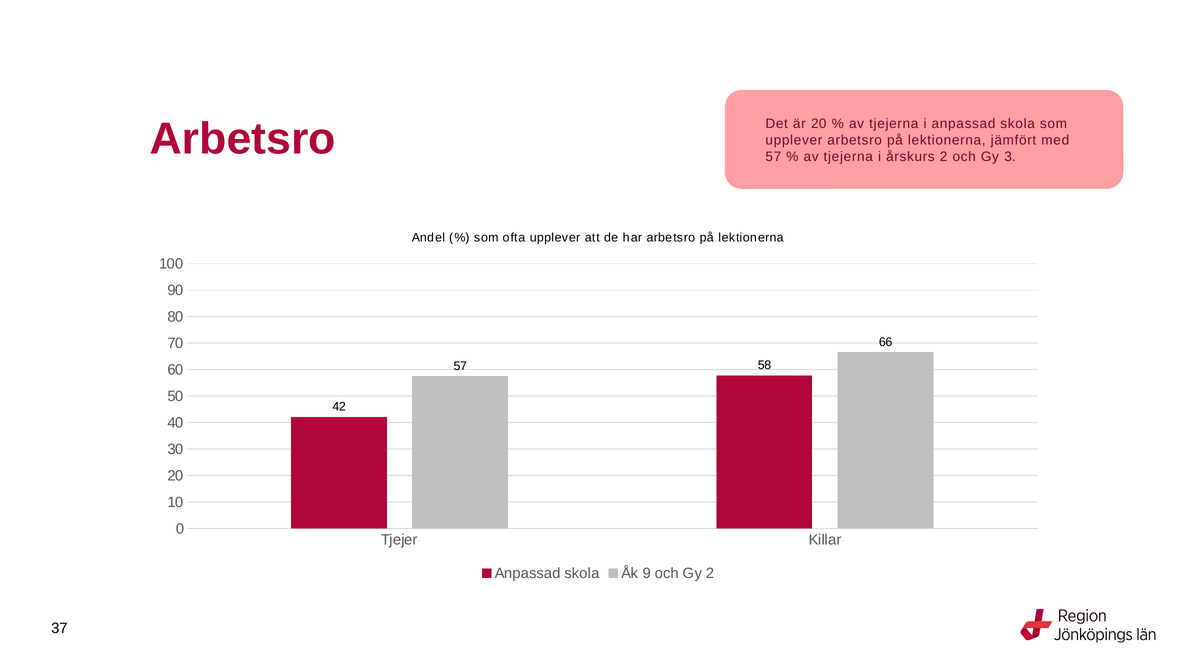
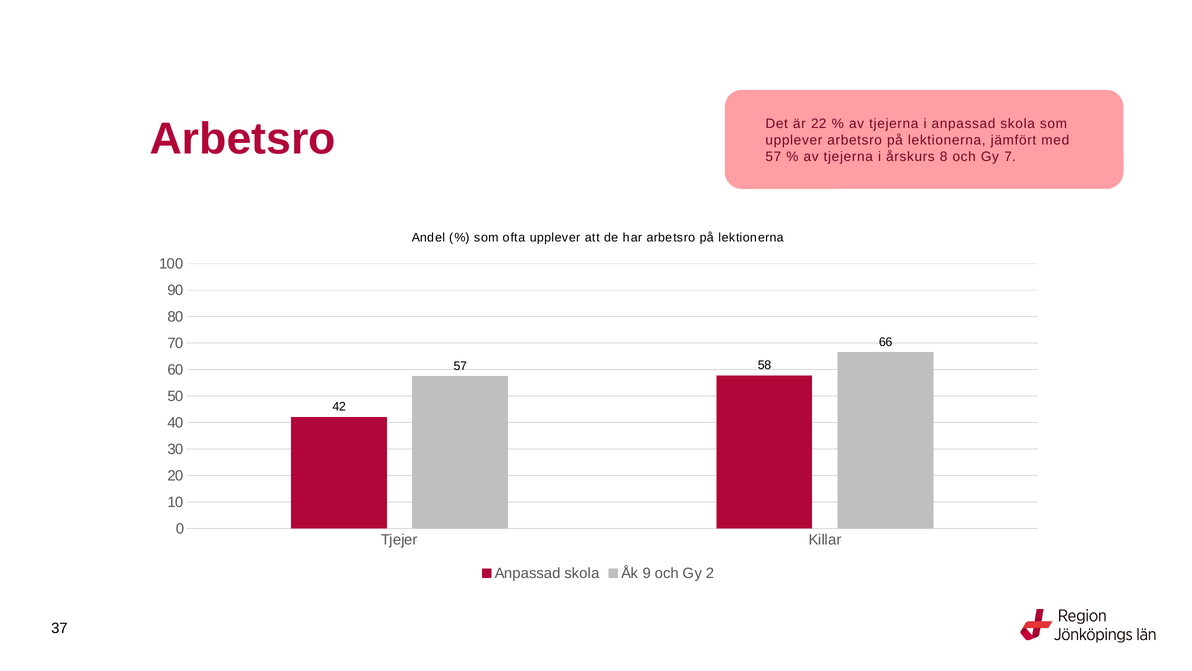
är 20: 20 -> 22 (819, 124)
årskurs 2: 2 -> 8 (944, 157)
3: 3 -> 7 (1010, 157)
